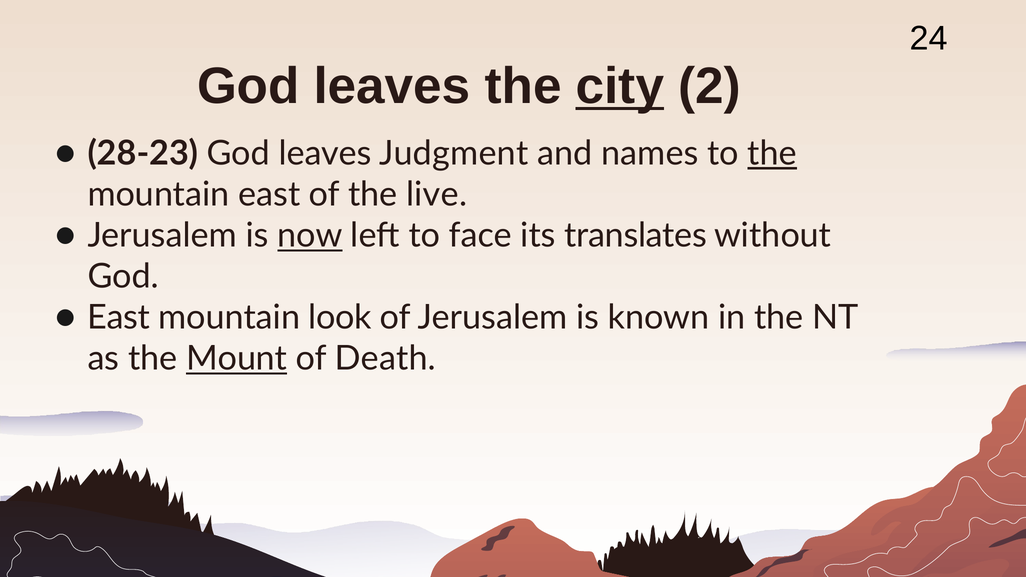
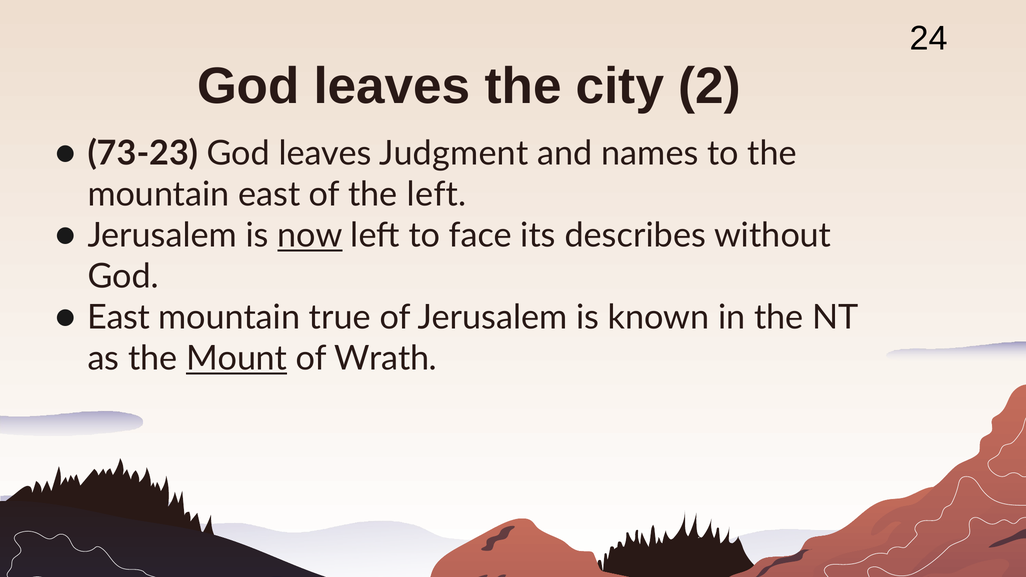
city underline: present -> none (620, 86)
28-23: 28-23 -> 73-23 (143, 154)
the underline: present -> none (772, 154)
the live: live -> left (437, 195)
translates: translates -> describes (635, 236)
look: look -> true (340, 318)
Death: Death -> Wrath (386, 359)
